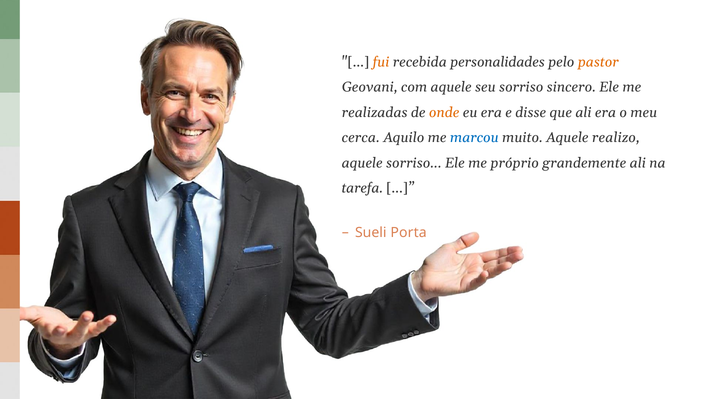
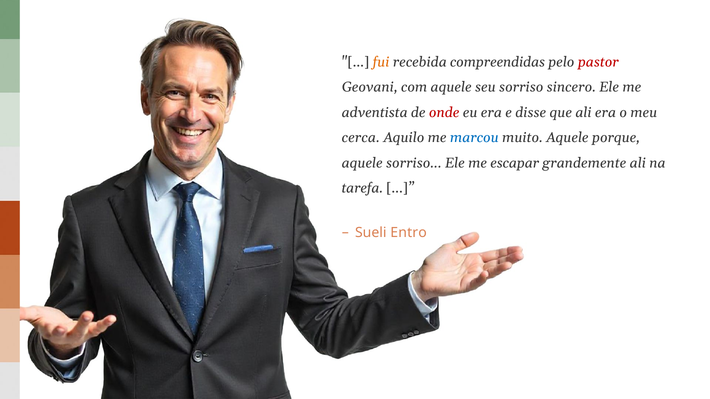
personalidades: personalidades -> compreendidas (498, 62)
pastor colour: orange -> red (598, 62)
realizadas: realizadas -> adventista (375, 113)
onde colour: orange -> red (444, 113)
realizo: realizo -> porque (616, 138)
próprio: próprio -> escapar (515, 163)
Porta: Porta -> Entro (409, 233)
